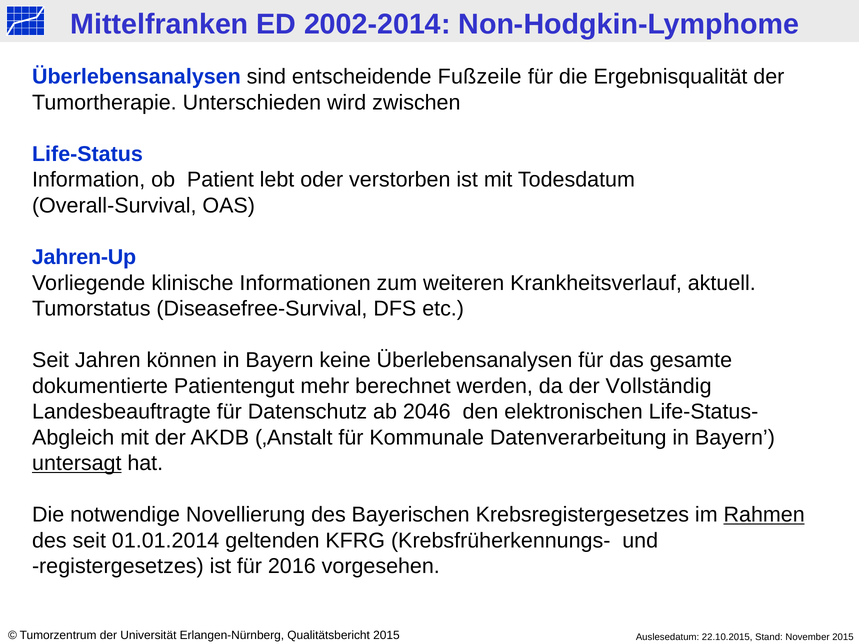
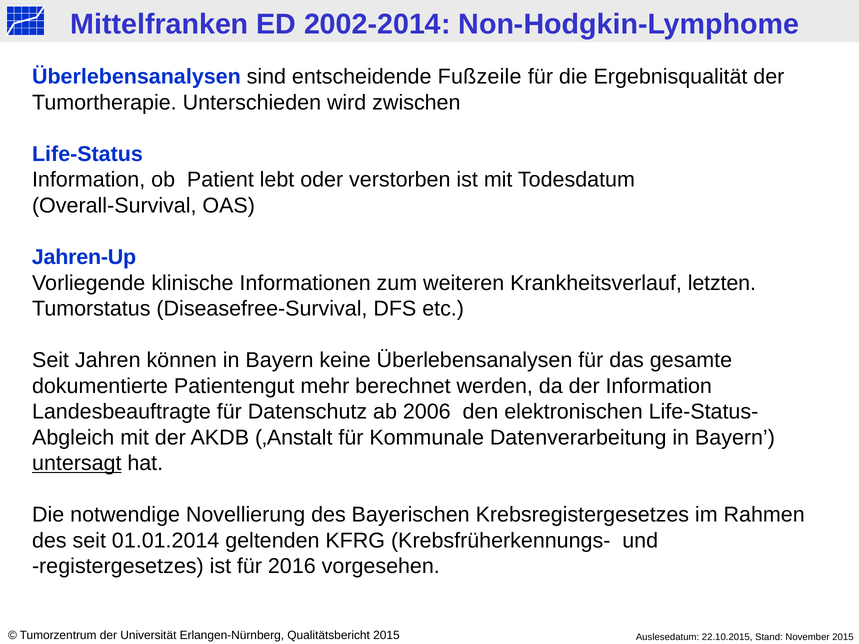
aktuell: aktuell -> letzten (722, 283)
der Vollständig: Vollständig -> Information (659, 386)
2046: 2046 -> 2006 (427, 412)
Rahmen underline: present -> none (764, 515)
